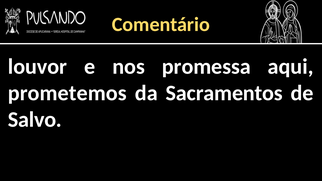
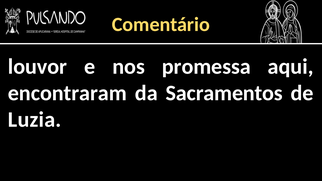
prometemos: prometemos -> encontraram (67, 93)
Salvo: Salvo -> Luzia (35, 120)
